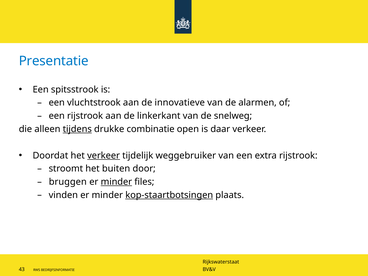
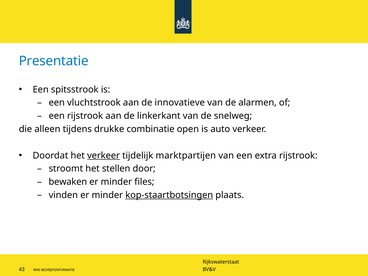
tijdens underline: present -> none (77, 129)
daar: daar -> auto (220, 129)
weggebruiker: weggebruiker -> marktpartijen (186, 155)
buiten: buiten -> stellen (116, 169)
bruggen: bruggen -> bewaken (68, 182)
minder underline: present -> none (116, 182)
